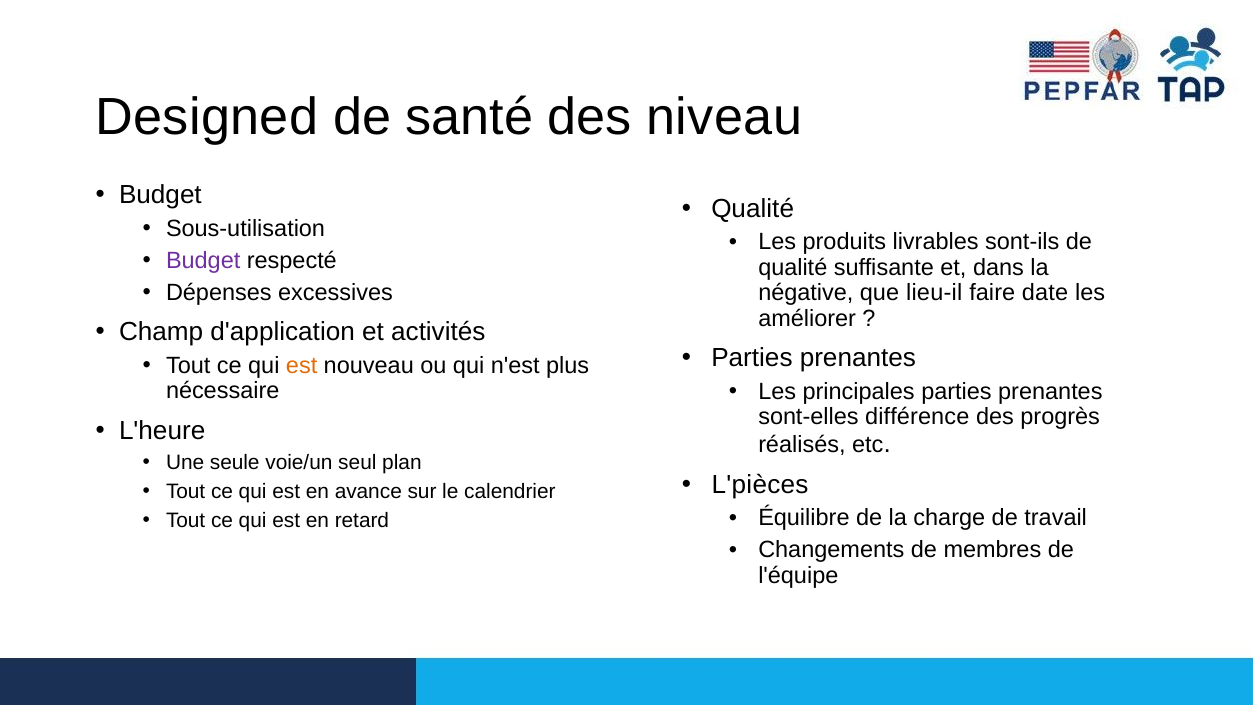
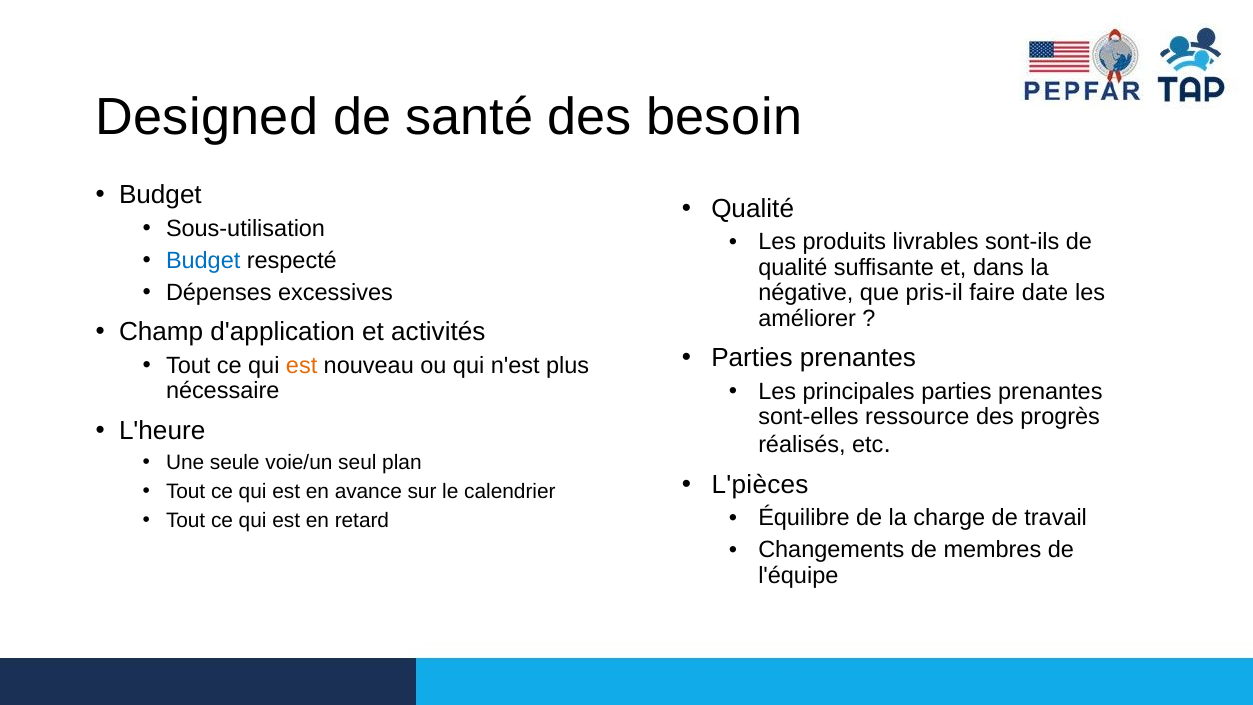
niveau: niveau -> besoin (724, 117)
Budget colour: purple -> blue (203, 260)
lieu-il: lieu-il -> pris-il (934, 293)
différence: différence -> ressource (917, 417)
